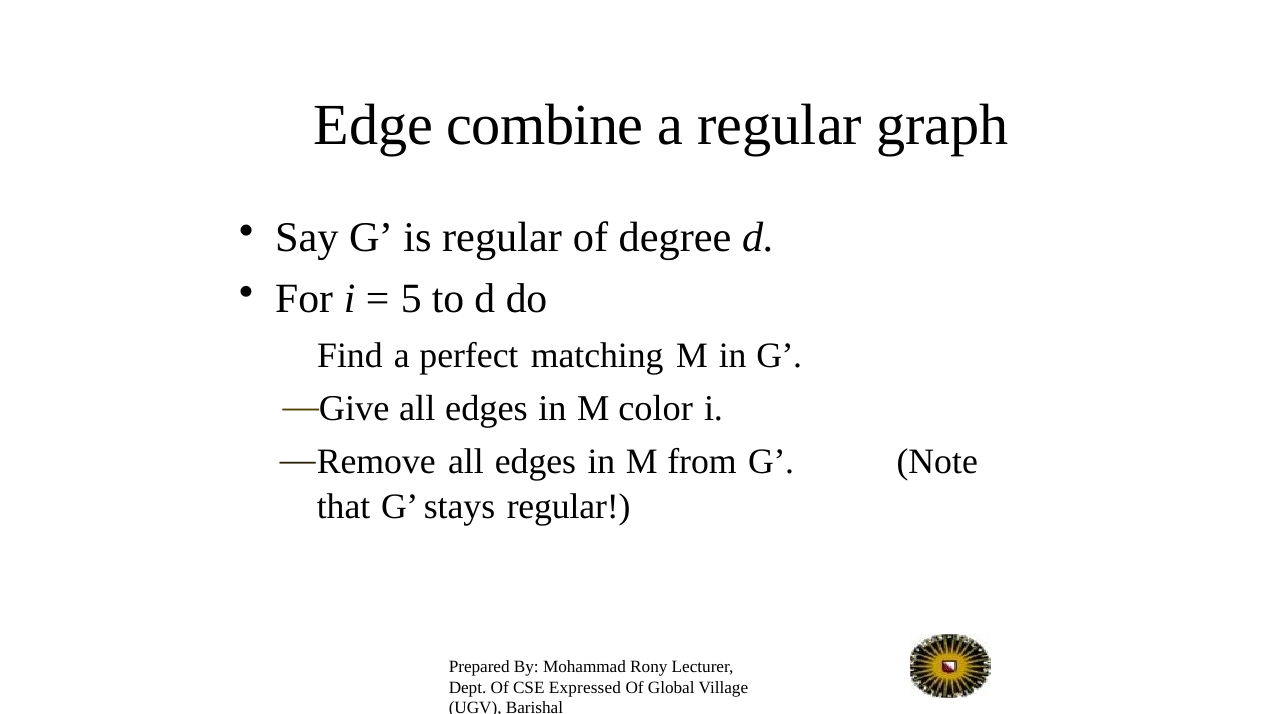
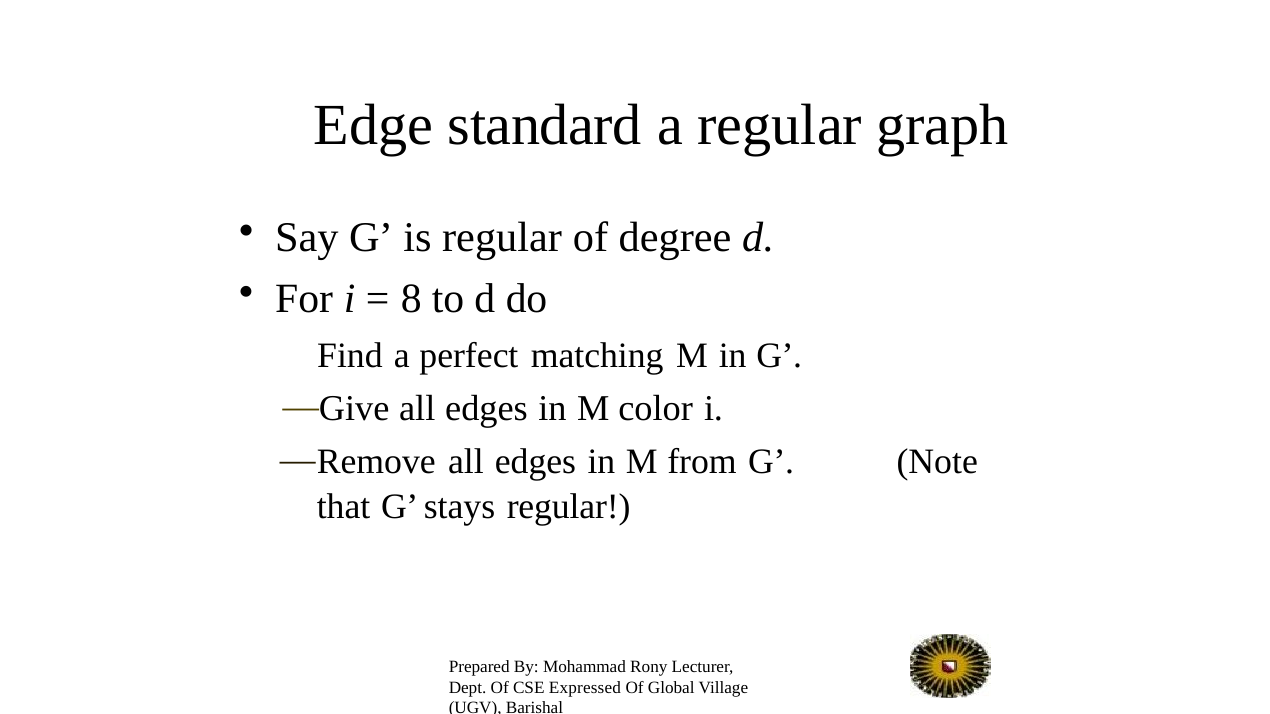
combine: combine -> standard (545, 125)
5: 5 -> 8 (411, 299)
